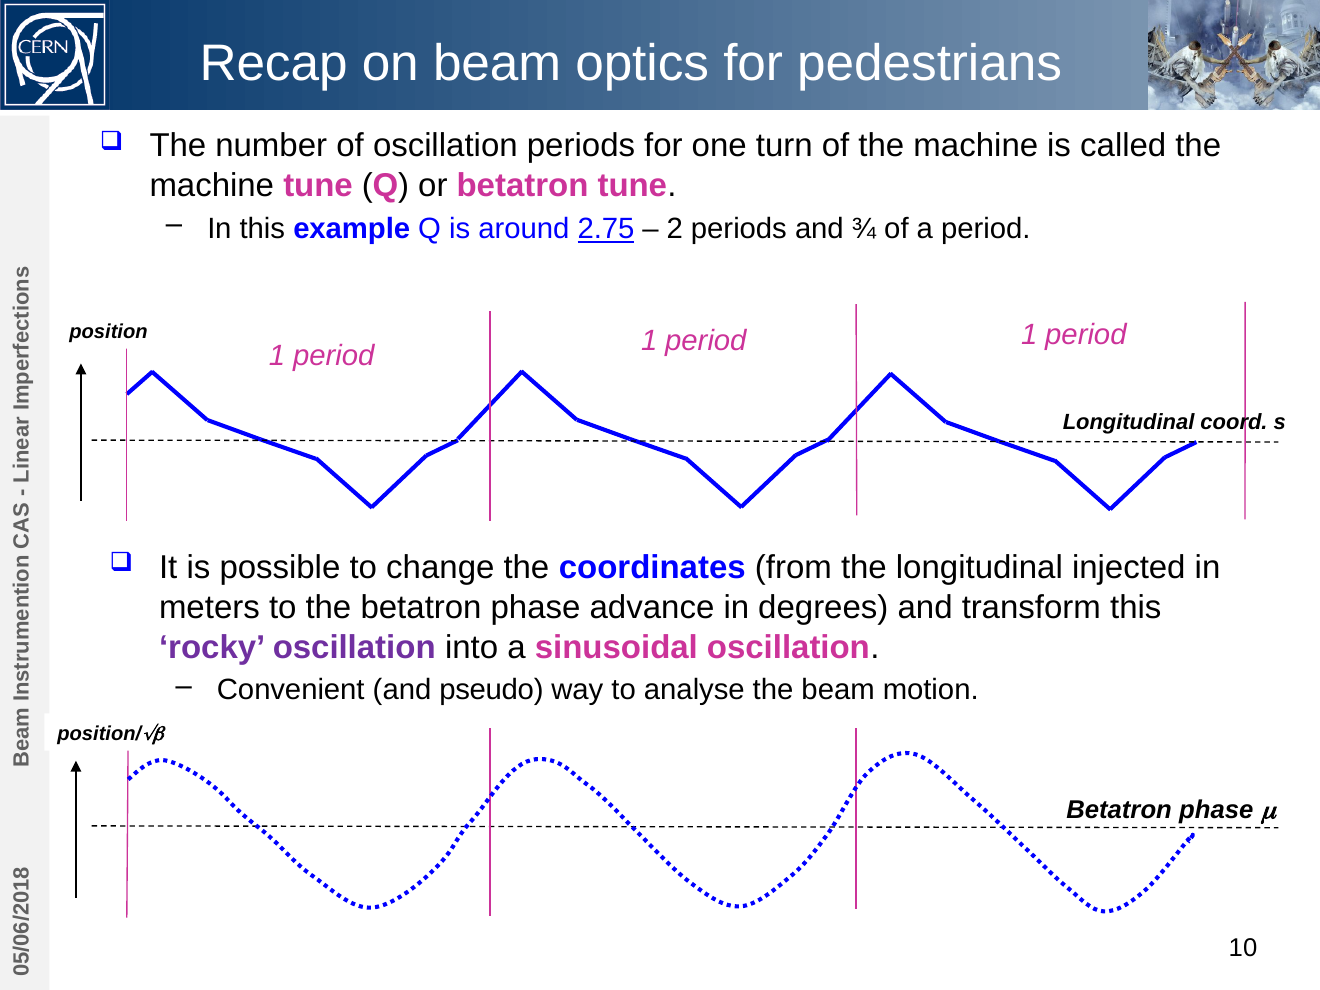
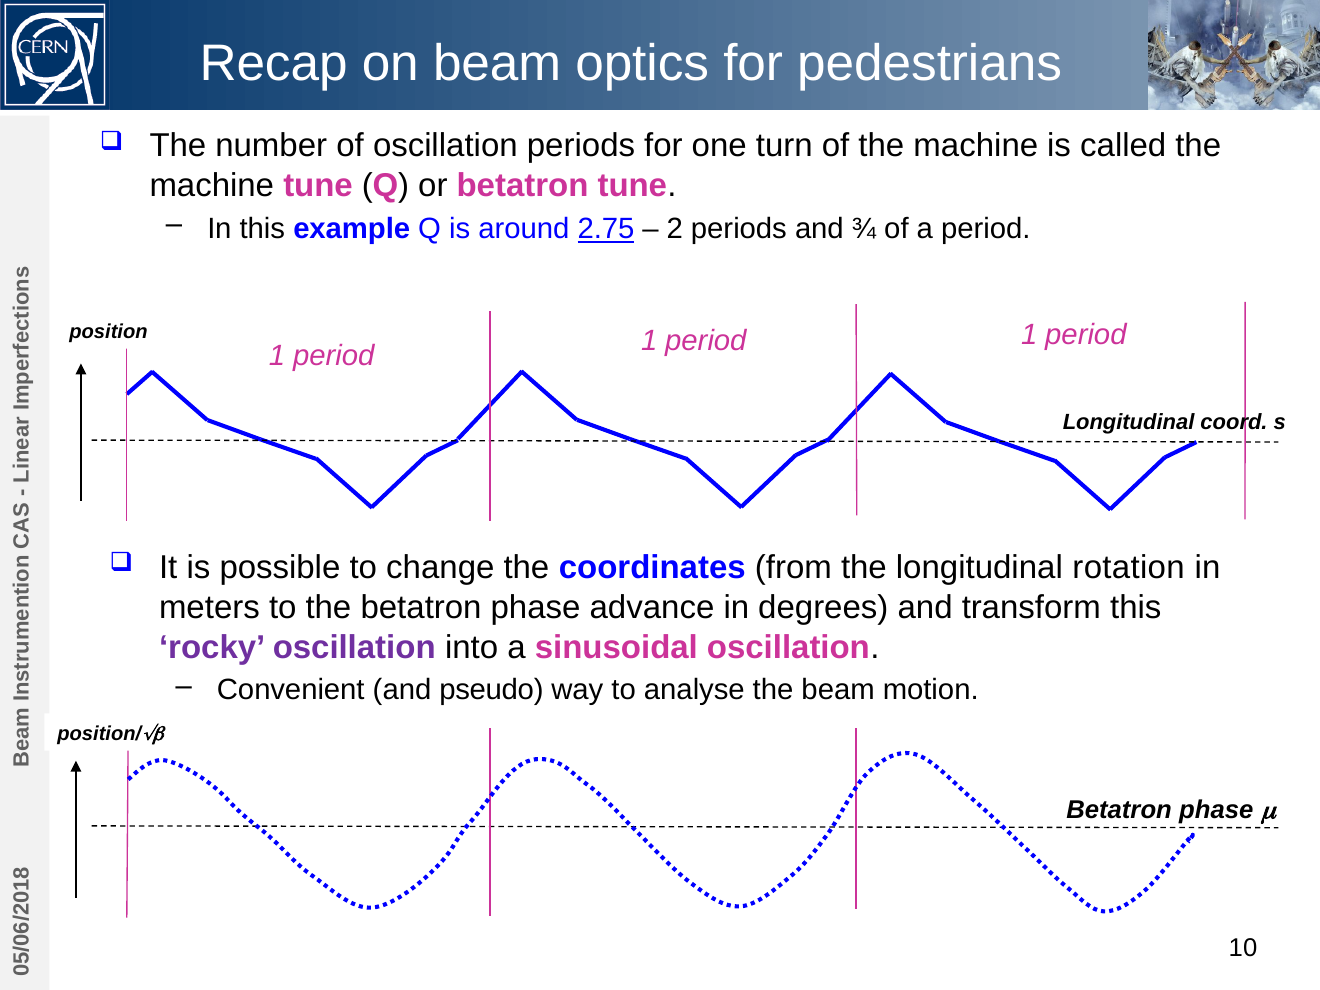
injected: injected -> rotation (1129, 568)
